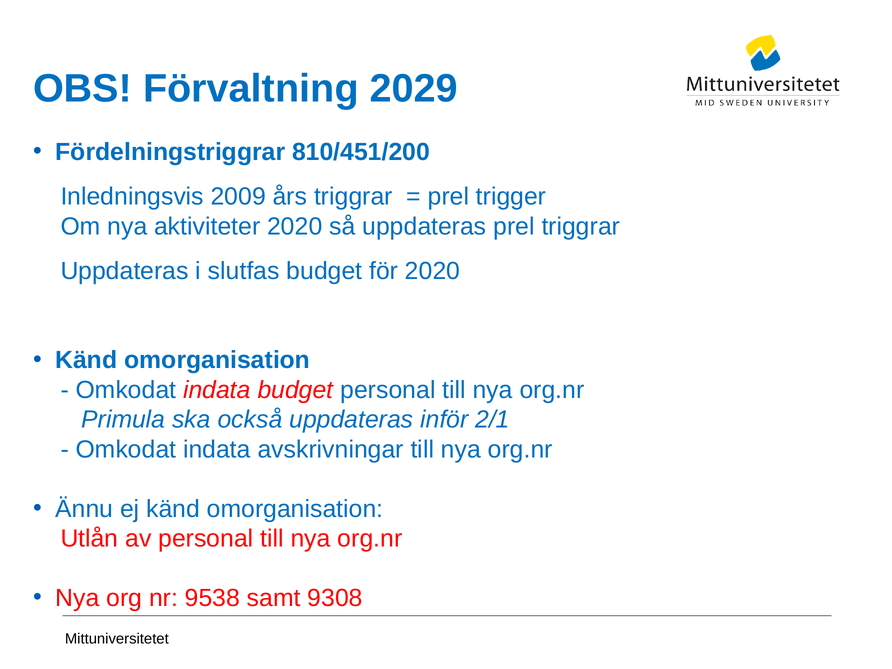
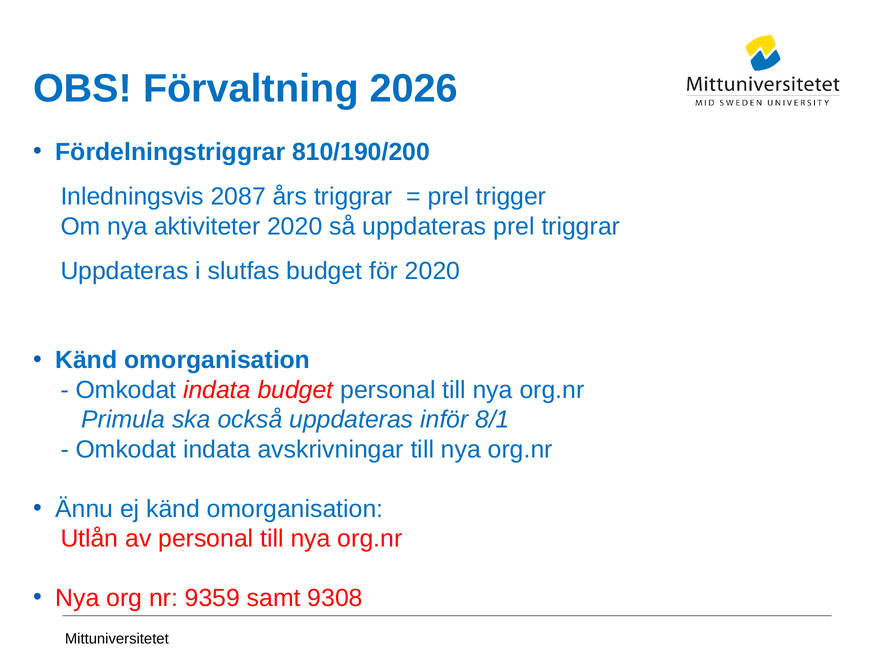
2029: 2029 -> 2026 (414, 89)
810/451/200: 810/451/200 -> 810/190/200 (361, 152)
2009: 2009 -> 2087 (238, 197)
2/1: 2/1 -> 8/1 (493, 420)
9538: 9538 -> 9359 (212, 598)
